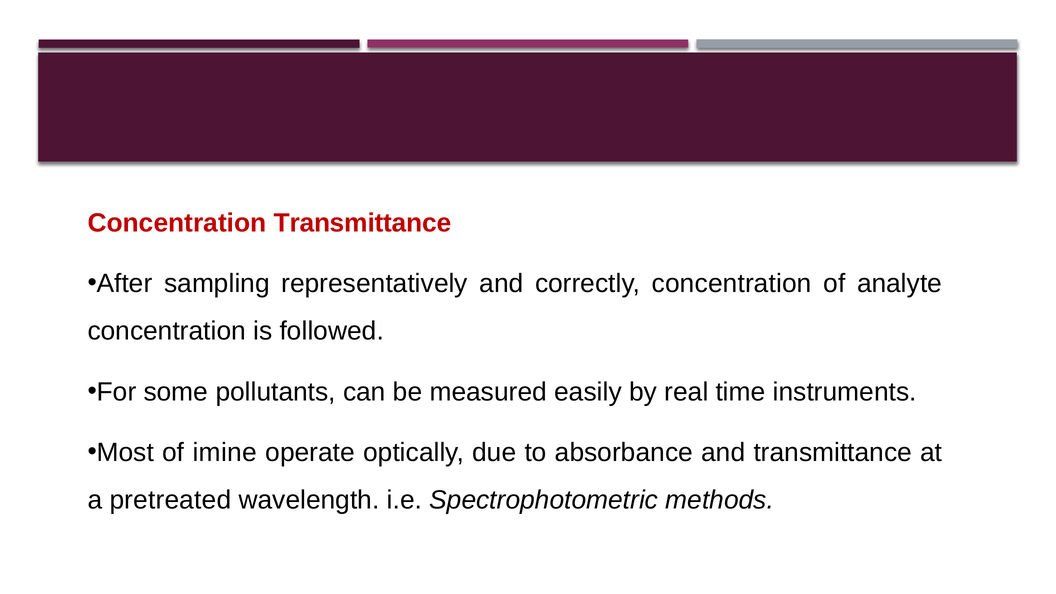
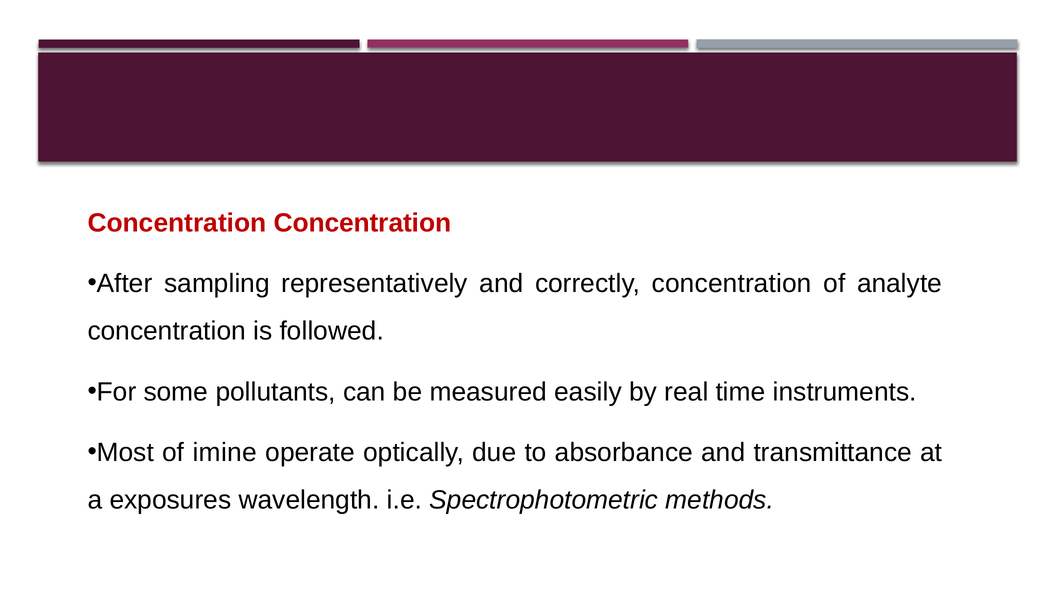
Concentration Transmittance: Transmittance -> Concentration (362, 223)
pretreated: pretreated -> exposures (170, 500)
